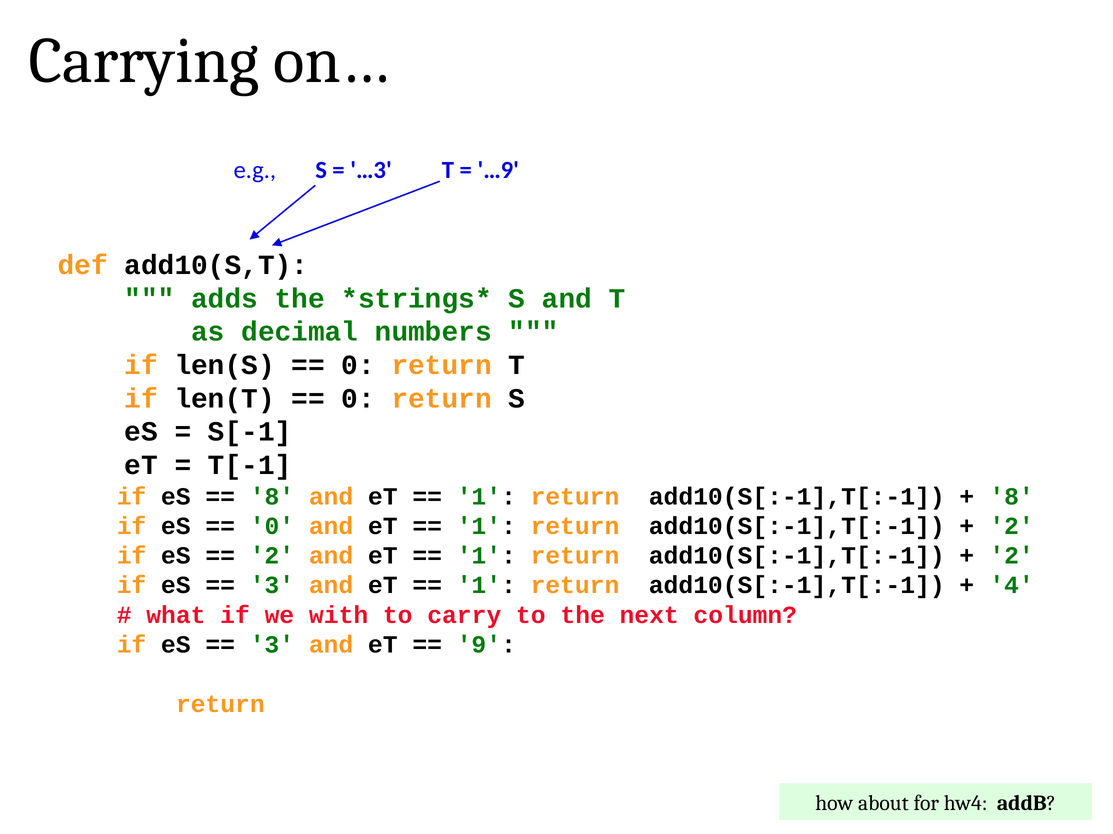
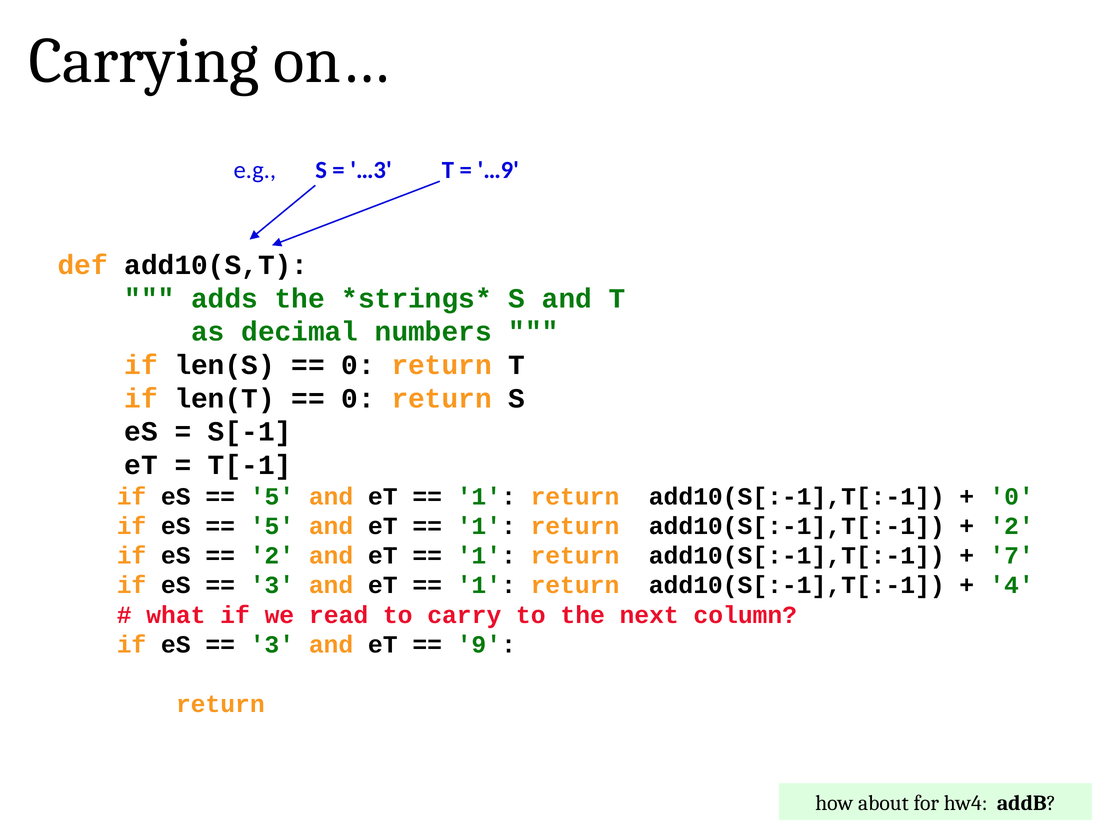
8: 8 -> 5 (272, 497)
8: 8 -> 0 (1012, 497)
0: 0 -> 5 (272, 527)
2: 2 -> 7 (1012, 556)
with: with -> read (339, 616)
